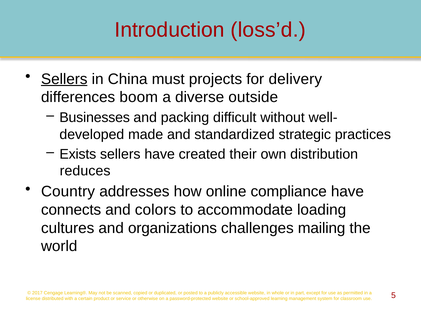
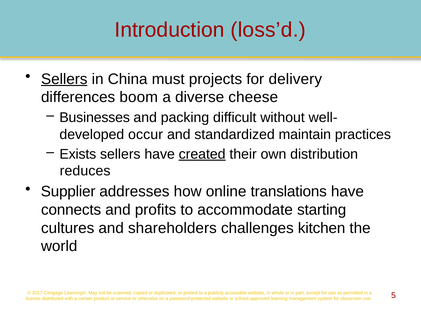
outside: outside -> cheese (253, 97)
made: made -> occur (146, 134)
strategic: strategic -> maintain (305, 134)
created underline: none -> present (202, 154)
Country: Country -> Supplier (68, 191)
compliance: compliance -> translations (289, 191)
colors: colors -> profits (156, 210)
loading: loading -> starting (322, 210)
organizations: organizations -> shareholders (172, 228)
mailing: mailing -> kitchen (322, 228)
